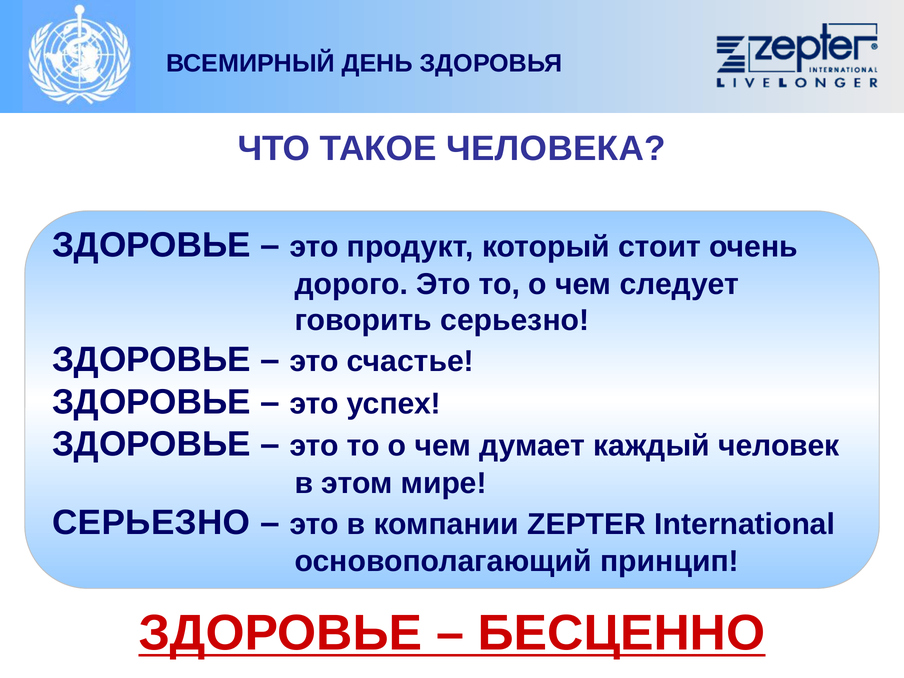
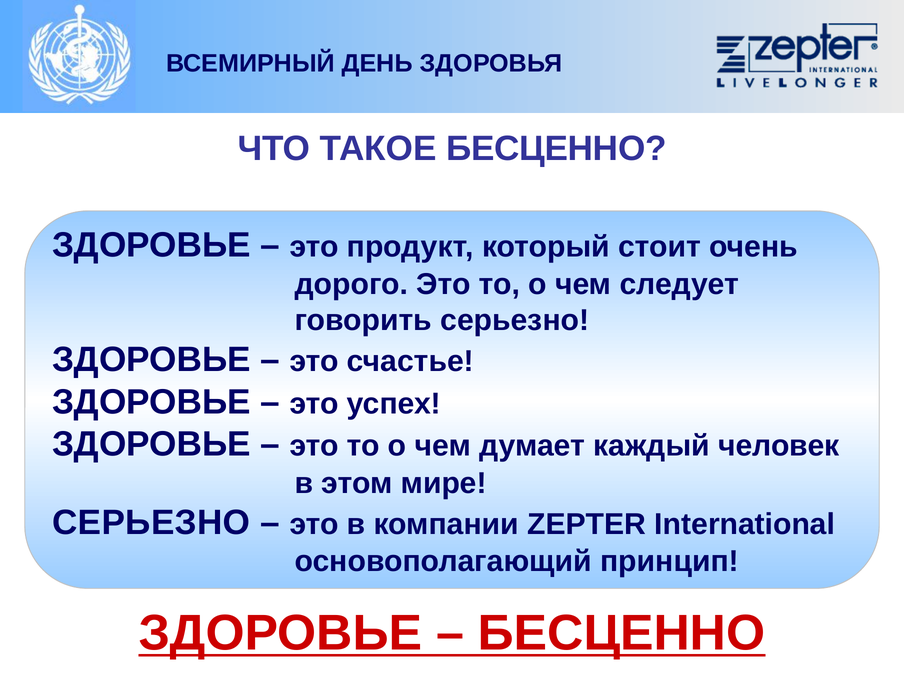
ТАКОЕ ЧЕЛОВЕКА: ЧЕЛОВЕКА -> БЕСЦЕННО (556, 149)
